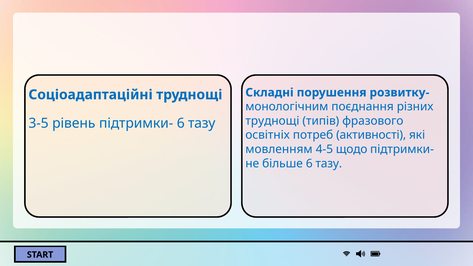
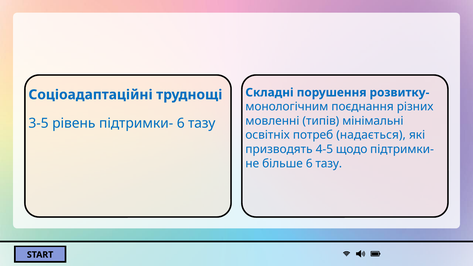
труднощі: труднощі -> мовленні (272, 121)
фразового: фразового -> мінімальні (373, 121)
активності: активності -> надається (371, 135)
мовленням: мовленням -> призводять (279, 149)
